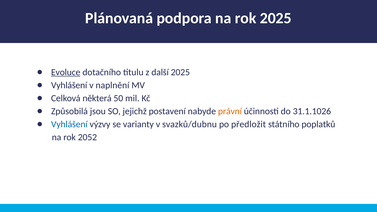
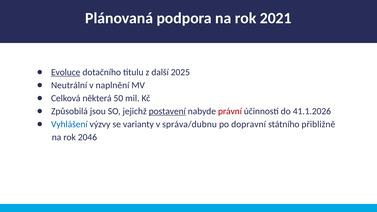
rok 2025: 2025 -> 2021 (276, 18)
Vyhlášení: Vyhlášení -> Neutrální (69, 85)
postavení underline: none -> present (167, 111)
právní colour: orange -> red (230, 111)
31.1.1026: 31.1.1026 -> 41.1.2026 (312, 111)
svazků/dubnu: svazků/dubnu -> správa/dubnu (190, 124)
předložit: předložit -> dopravní (249, 124)
poplatků: poplatků -> přibližně (318, 124)
2052: 2052 -> 2046 (87, 137)
